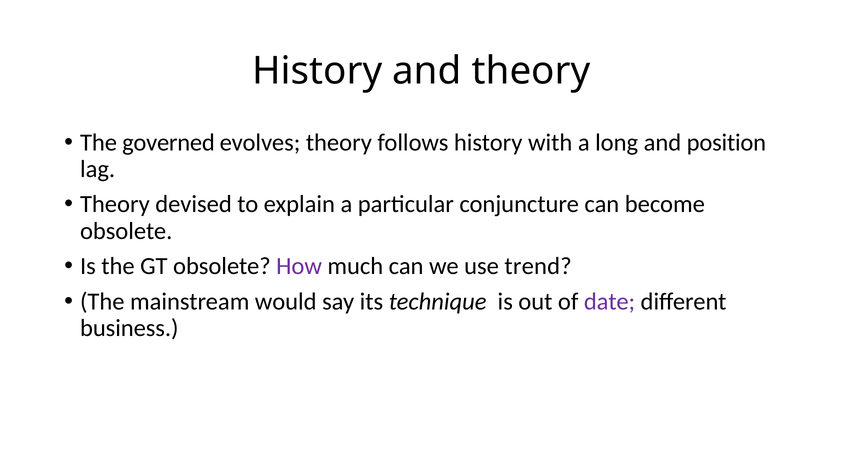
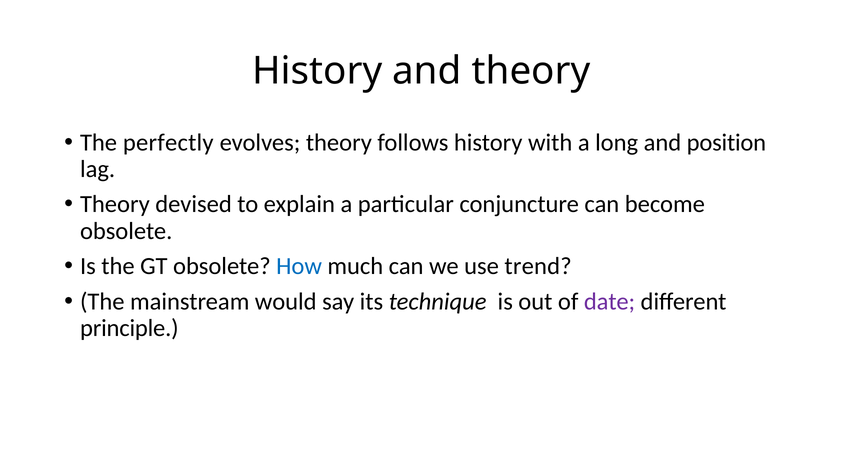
governed: governed -> perfectly (168, 143)
How colour: purple -> blue (299, 266)
business: business -> principle (129, 328)
